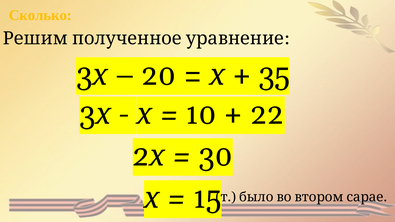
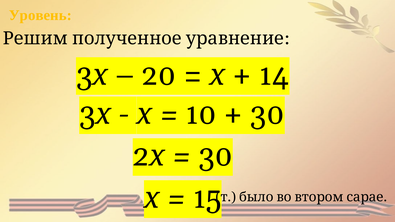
Сколько: Сколько -> Уровень (40, 15)
35: 35 -> 14 (274, 75)
22: 22 -> 30 (267, 114)
